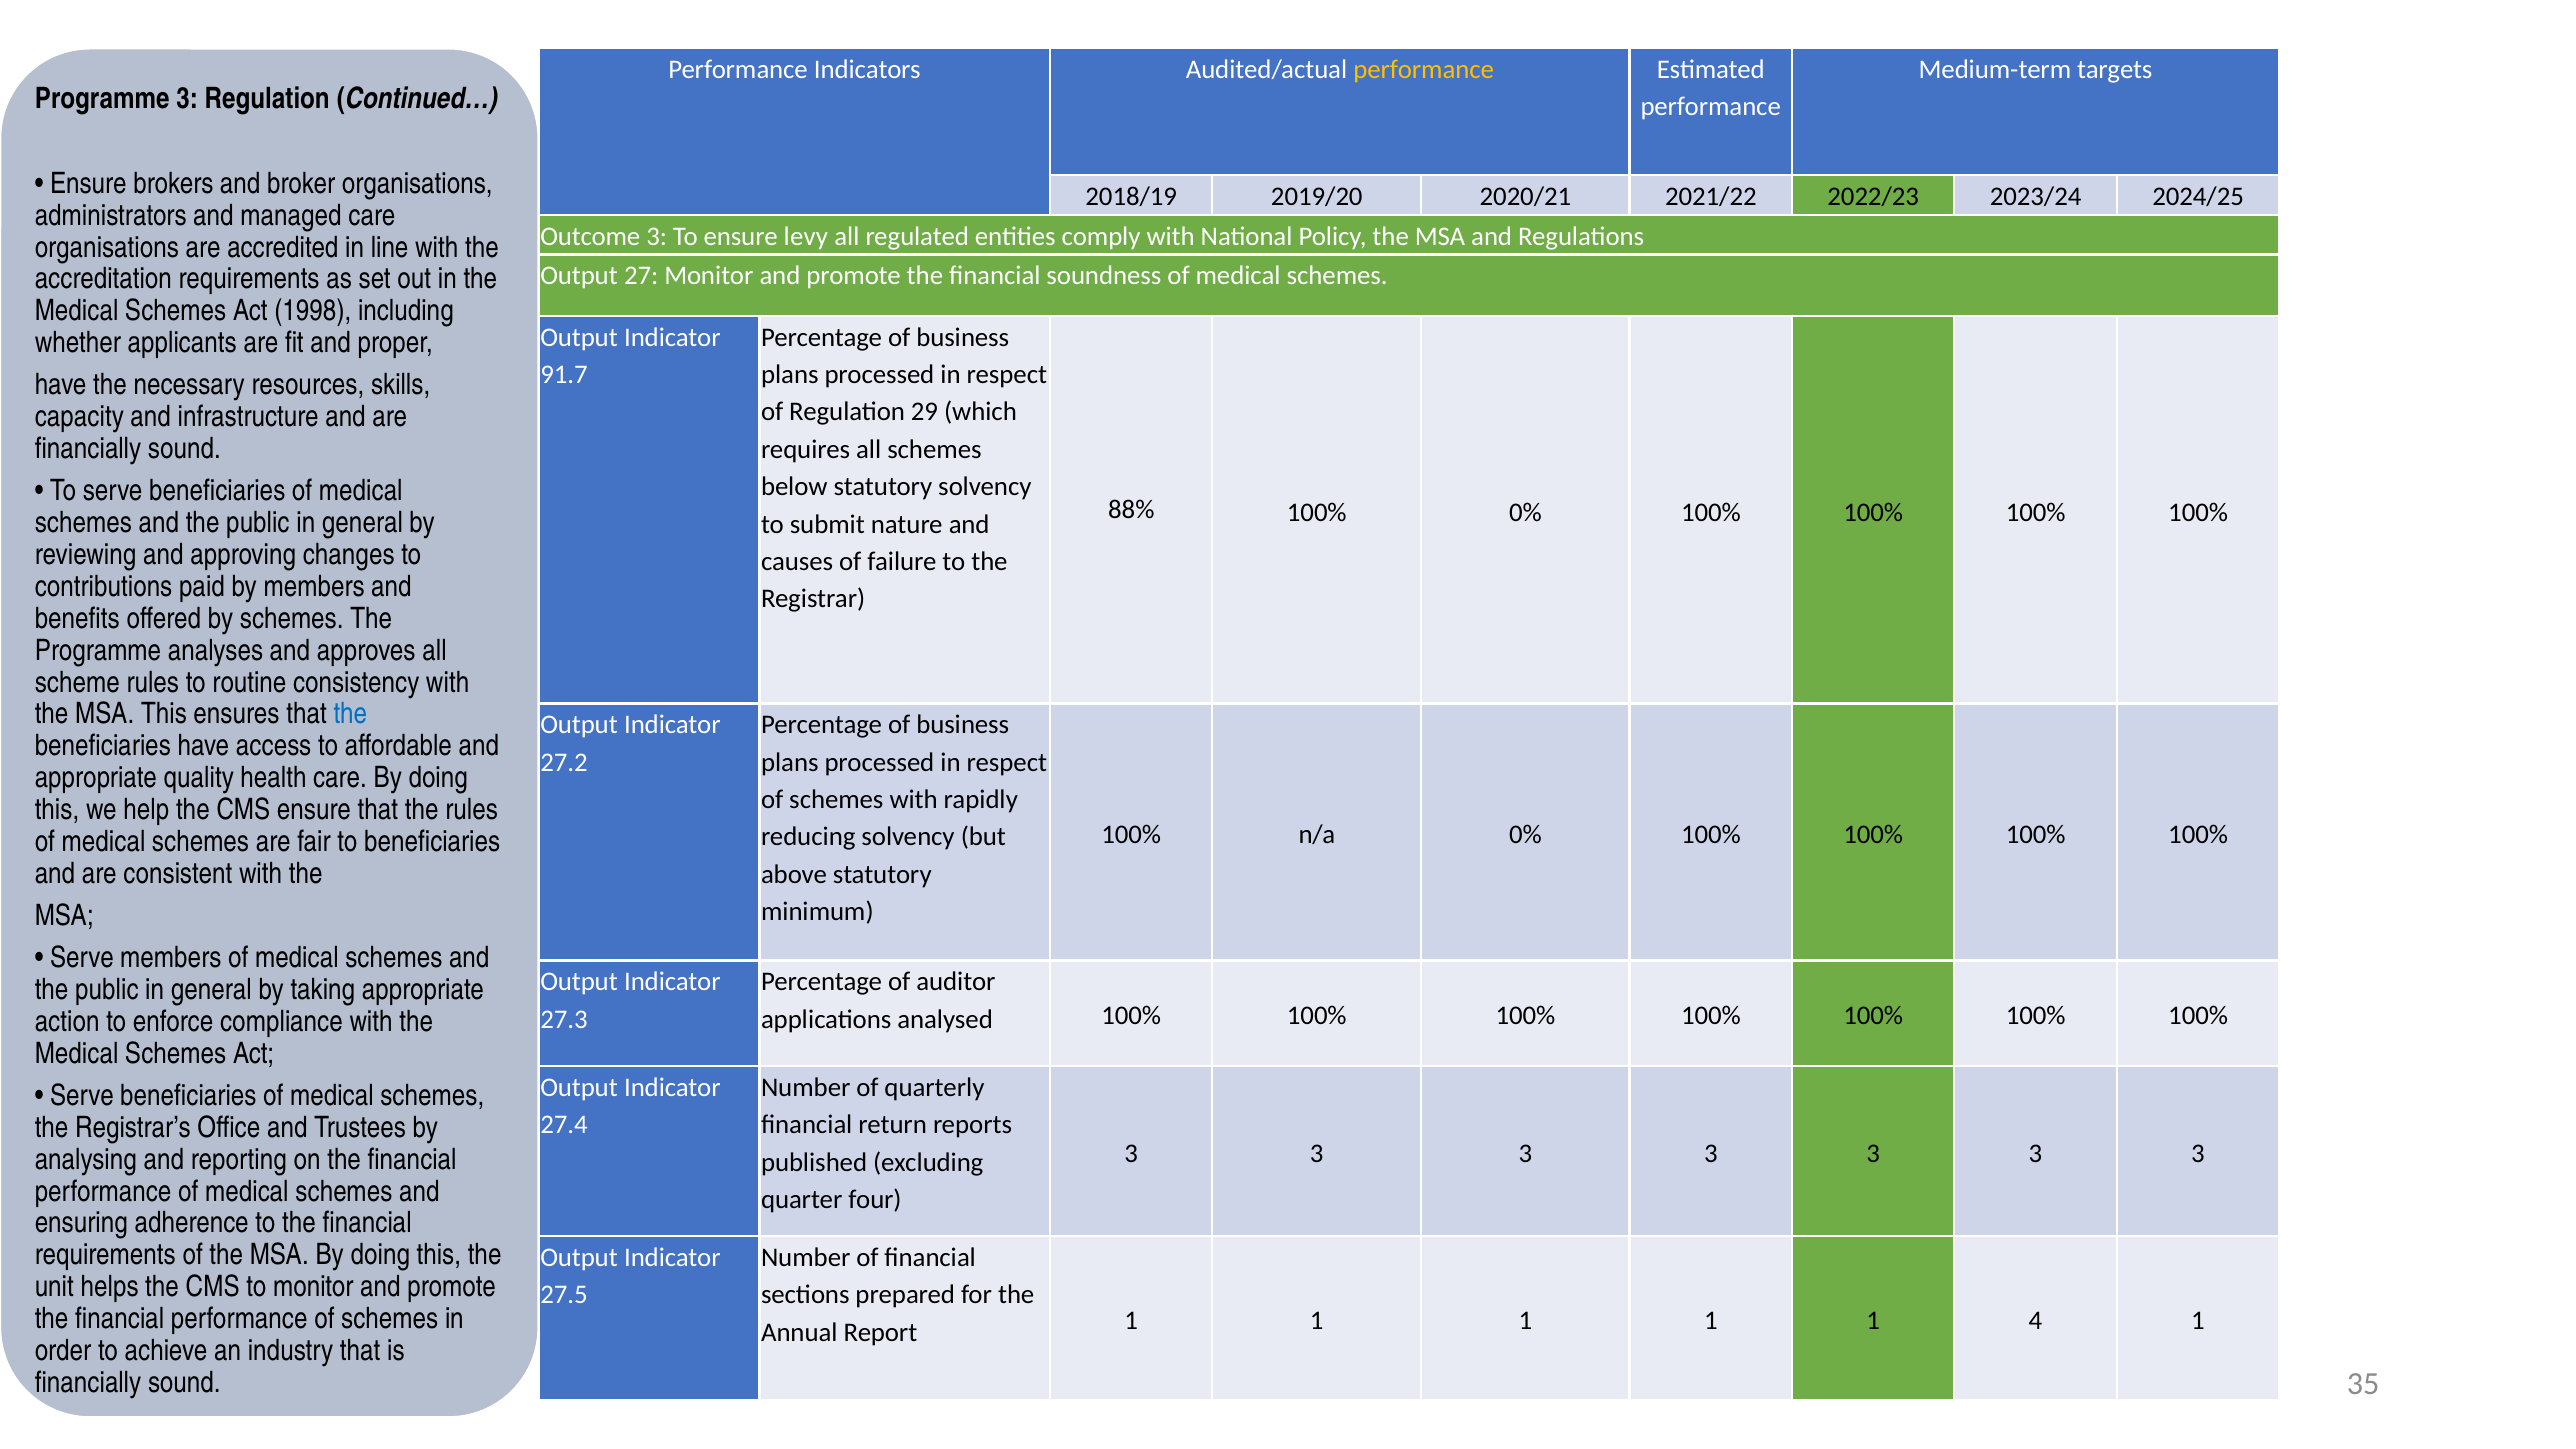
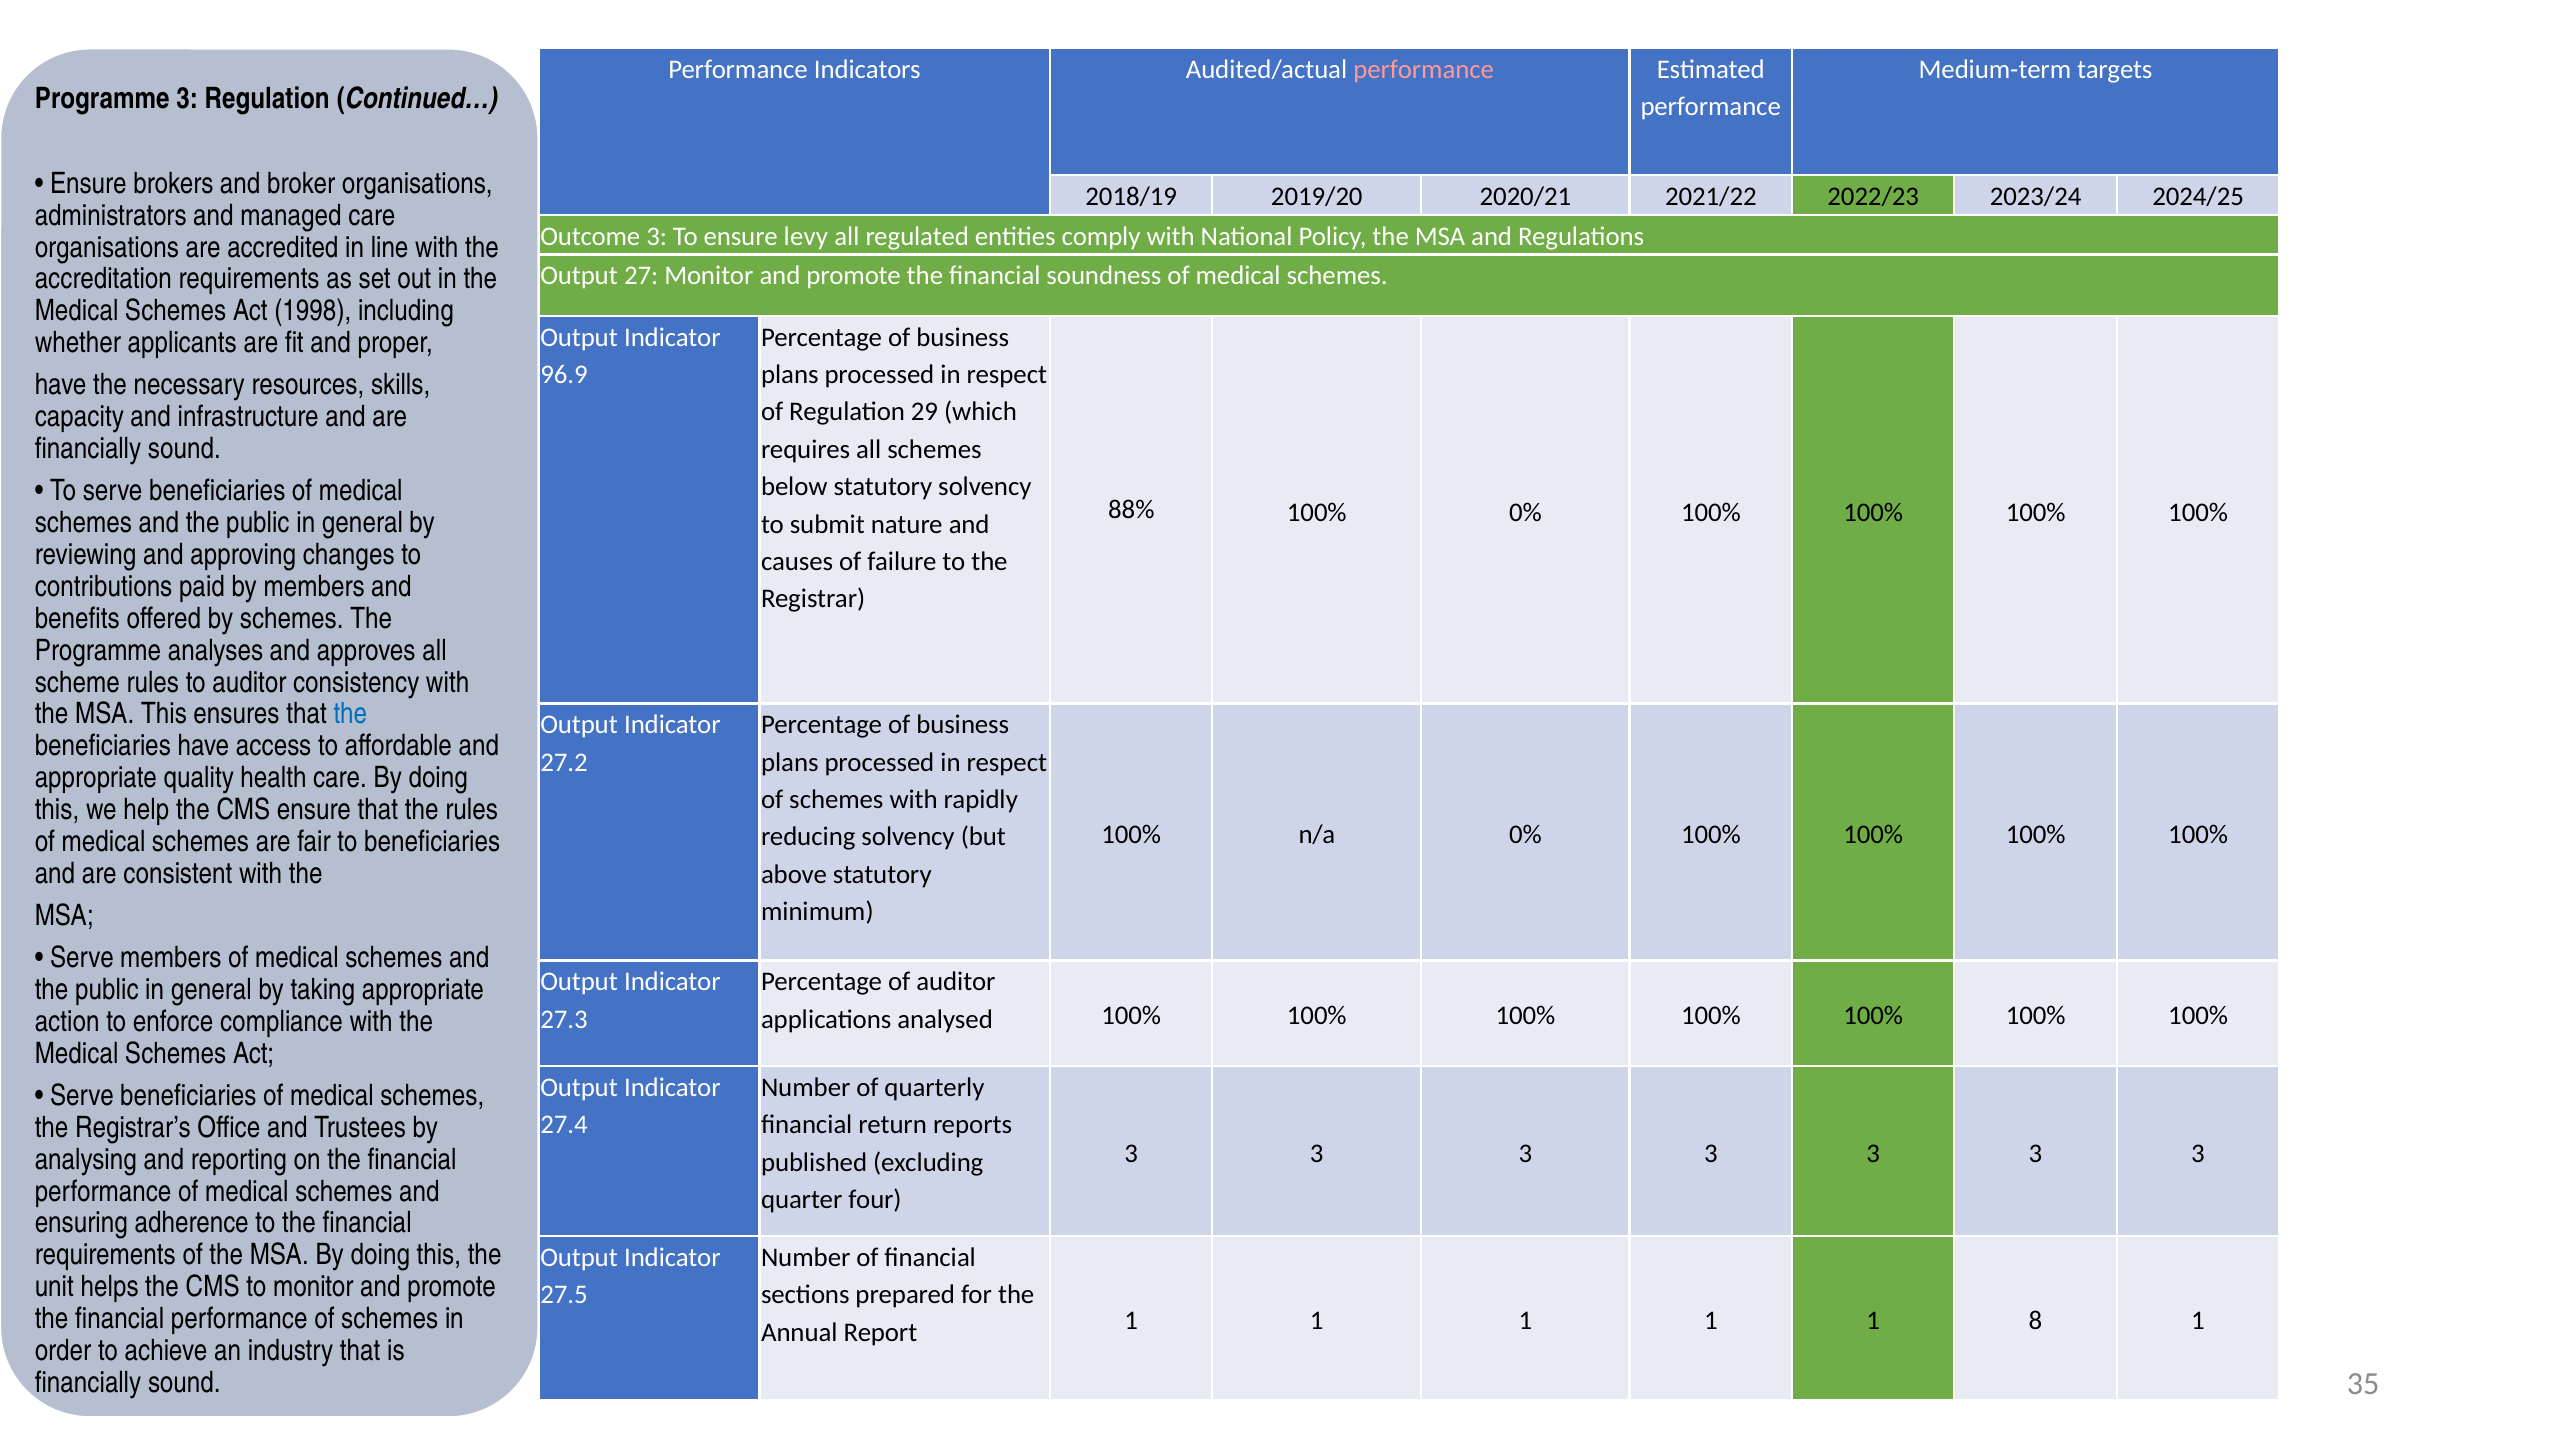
performance colour: yellow -> pink (1424, 70)
91.7: 91.7 -> 96.9 (564, 375)
to routine: routine -> auditor (249, 682)
4: 4 -> 8 (2036, 1321)
